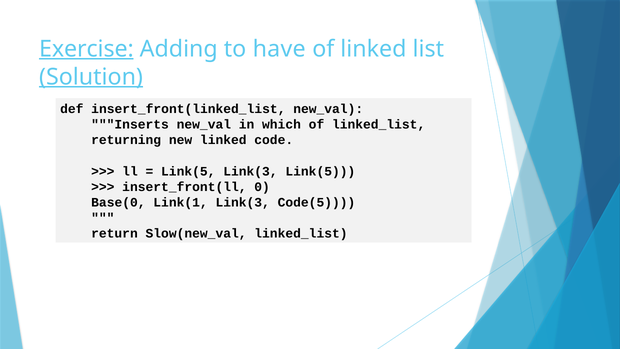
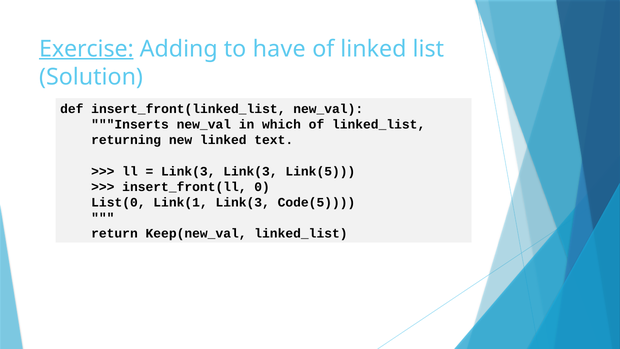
Solution underline: present -> none (91, 77)
code: code -> text (274, 140)
Link(5: Link(5 -> Link(3 (188, 171)
Base(0: Base(0 -> List(0 (118, 202)
Slow(new_val: Slow(new_val -> Keep(new_val (196, 233)
